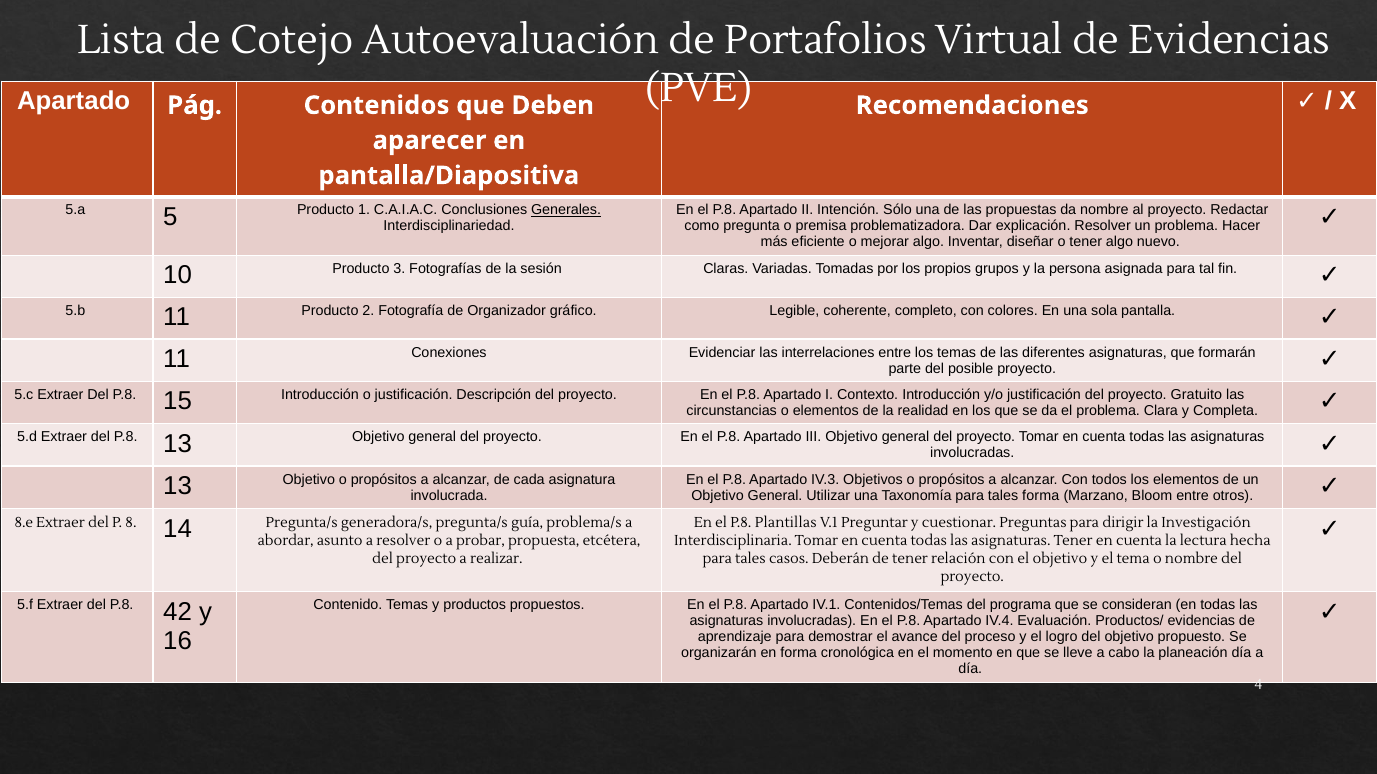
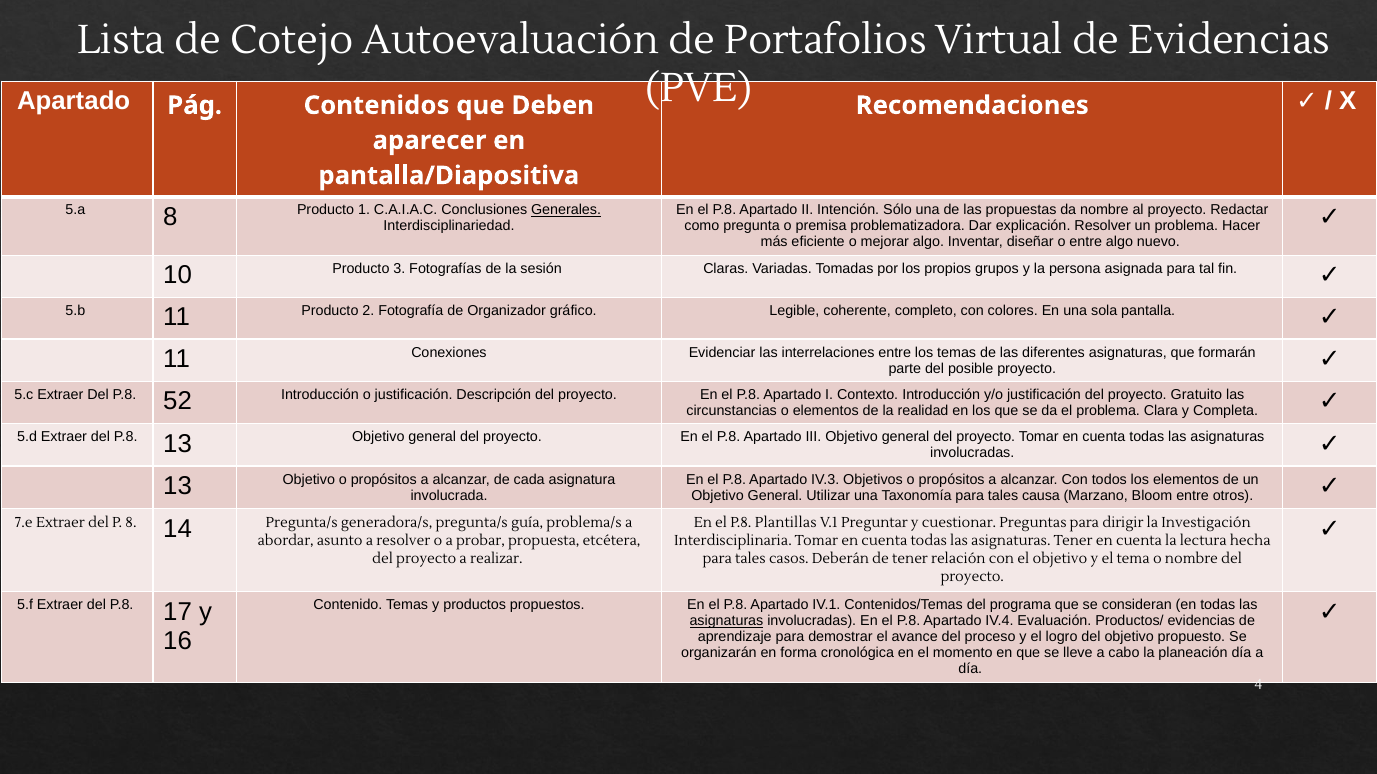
5.a 5: 5 -> 8 (170, 217)
o tener: tener -> entre (1086, 242)
15: 15 -> 52 (178, 402)
tales forma: forma -> causa (1041, 496)
8.e: 8.e -> 7.e (24, 523)
42: 42 -> 17 (178, 612)
asignaturas underline: none -> present (726, 622)
